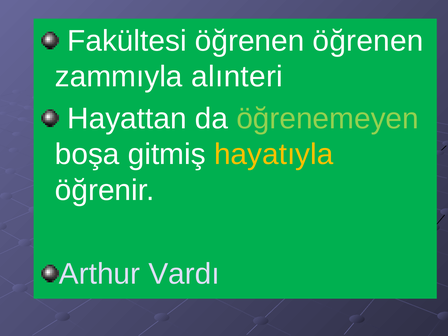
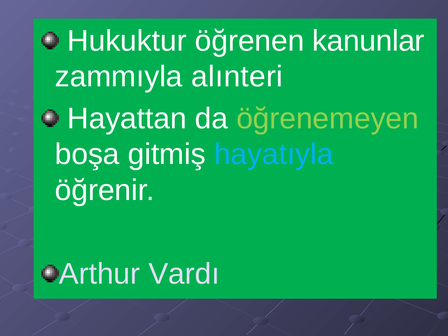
Fakültesi: Fakültesi -> Hukuktur (127, 41)
öğrenen öğrenen: öğrenen -> kanunlar (368, 41)
hayatıyla colour: yellow -> light blue (274, 154)
